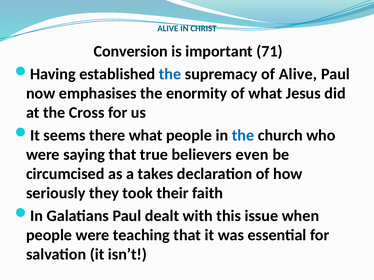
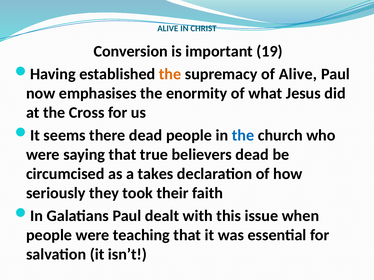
71: 71 -> 19 (270, 51)
the colour: blue -> orange (170, 74)
there what: what -> dead (146, 135)
believers even: even -> dead (252, 155)
